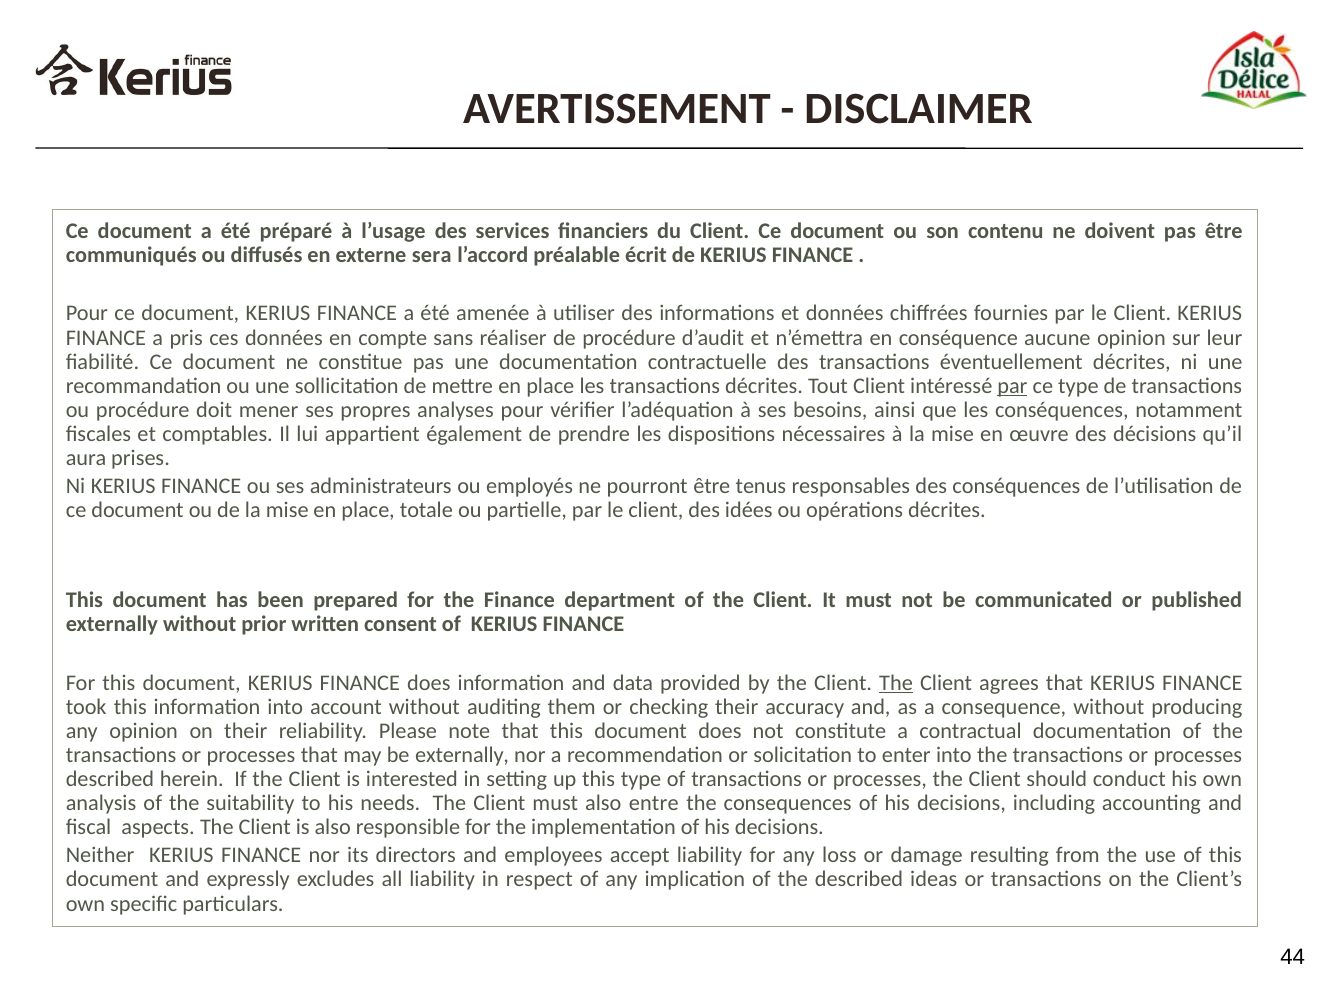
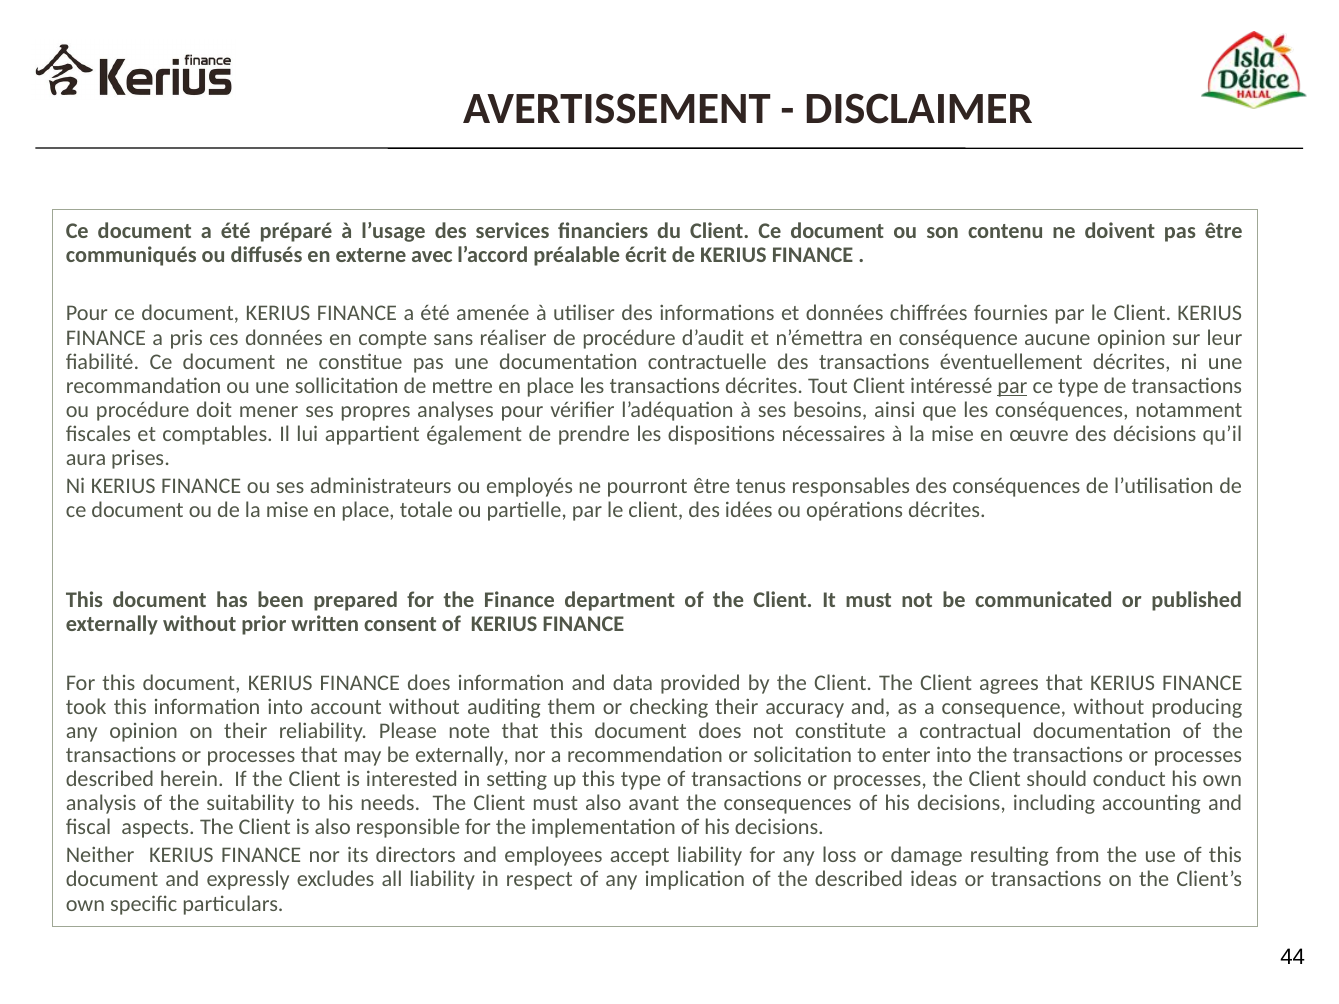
sera: sera -> avec (432, 255)
The underline: present -> none (896, 683)
entre: entre -> avant (654, 804)
